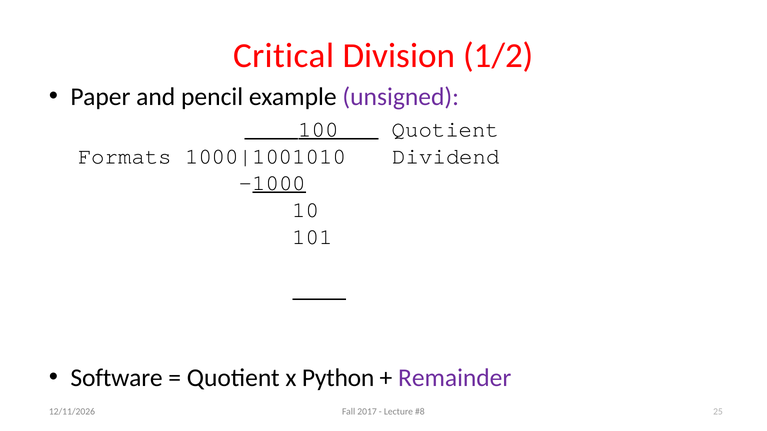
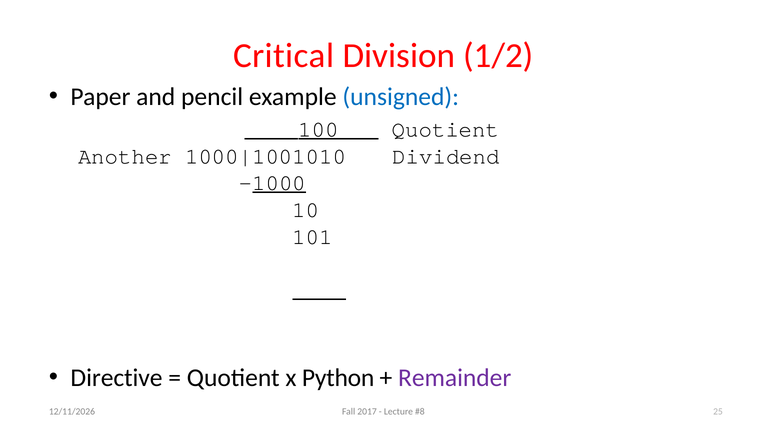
unsigned colour: purple -> blue (401, 97)
Formats: Formats -> Another (125, 157)
Software: Software -> Directive (117, 378)
